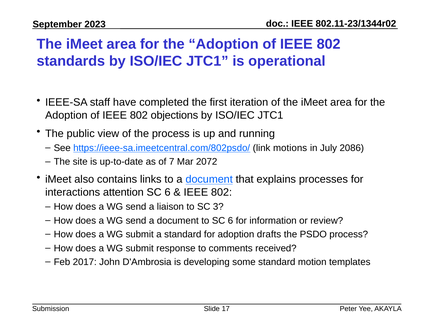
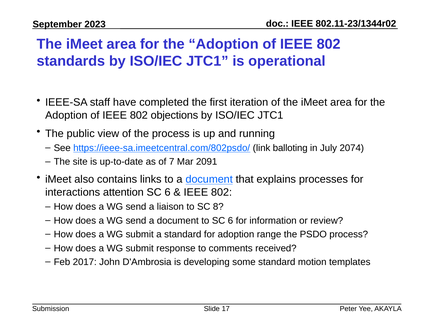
motions: motions -> balloting (290, 148)
2086: 2086 -> 2074 (352, 148)
2072: 2072 -> 2091 (207, 162)
3: 3 -> 8 (218, 207)
drafts: drafts -> range (269, 235)
